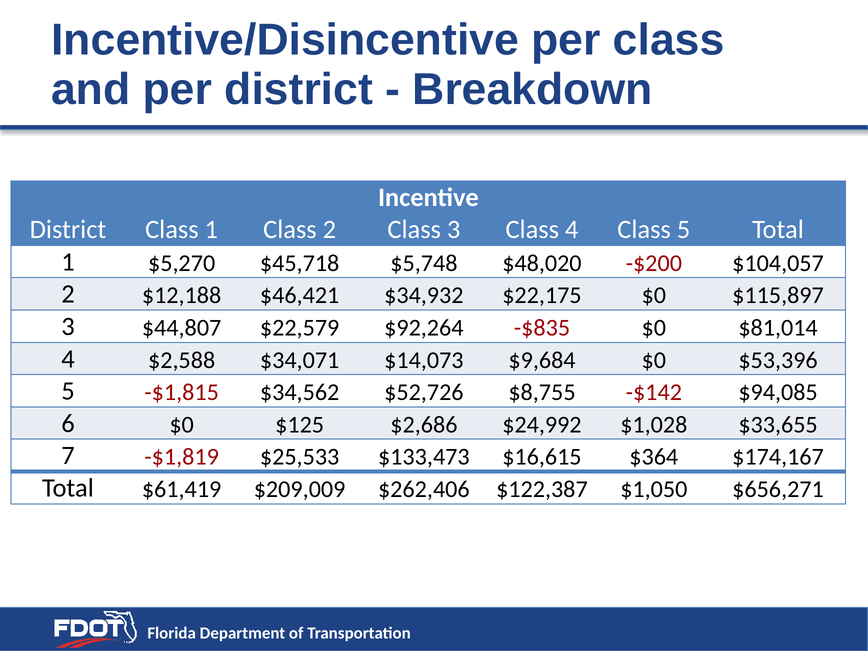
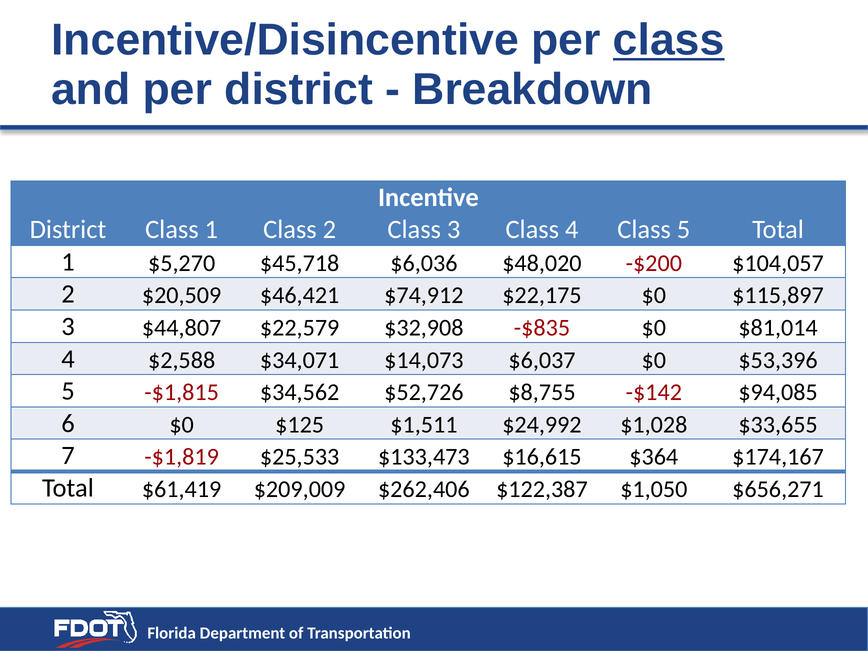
class underline: none -> present (669, 40)
$5,748: $5,748 -> $6,036 (424, 263)
$12,188: $12,188 -> $20,509 (182, 296)
$34,932: $34,932 -> $74,912 (424, 296)
$92,264: $92,264 -> $32,908 (424, 328)
$9,684: $9,684 -> $6,037 (542, 360)
$2,686: $2,686 -> $1,511 (424, 425)
